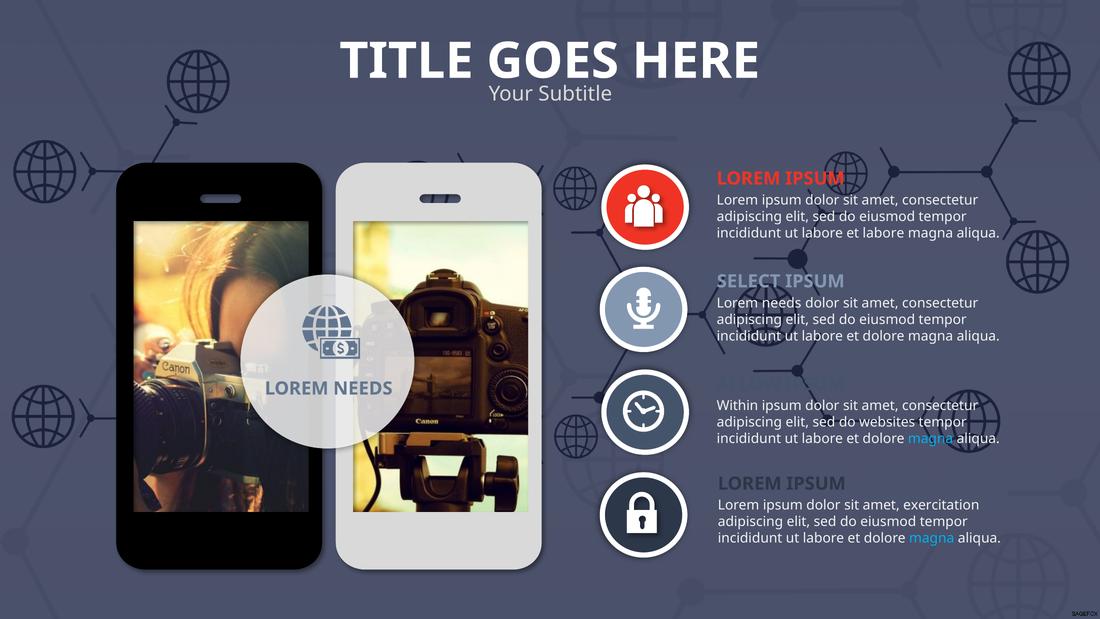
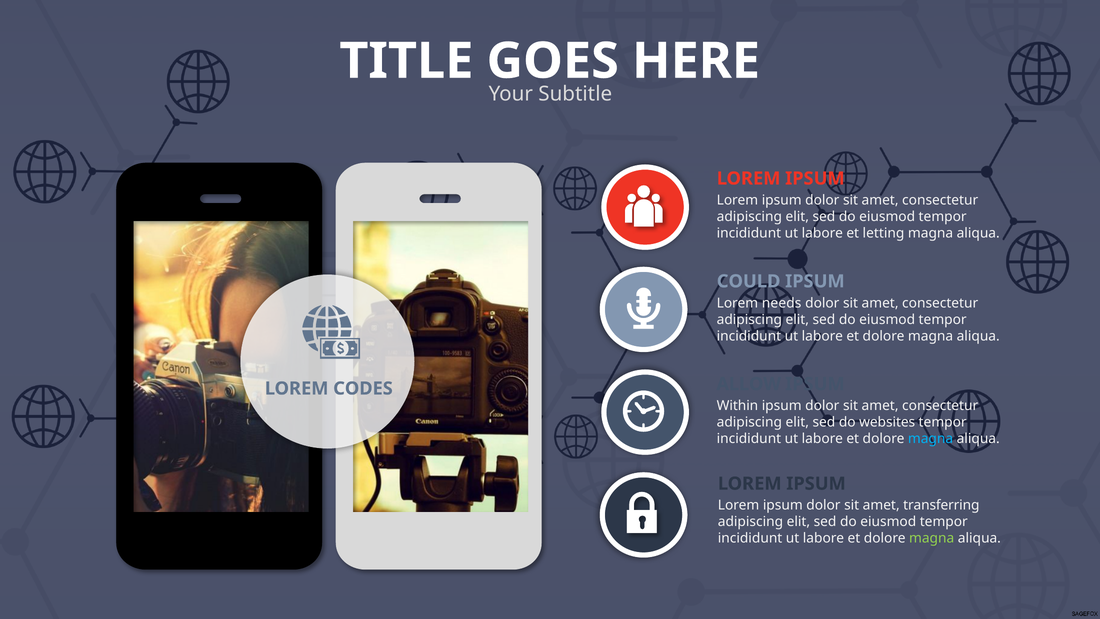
et labore: labore -> letting (884, 233)
SELECT: SELECT -> COULD (749, 281)
NEEDS: NEEDS -> CODES (363, 388)
exercitation: exercitation -> transferring (941, 505)
magna colour: light blue -> light green (932, 538)
